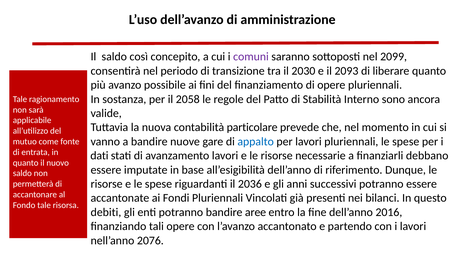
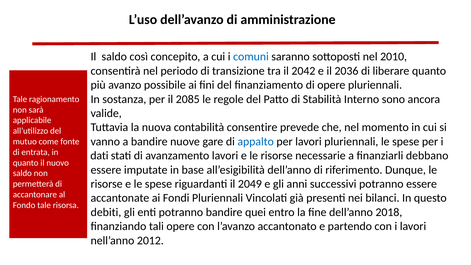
comuni colour: purple -> blue (251, 57)
2099: 2099 -> 2010 (394, 57)
2030: 2030 -> 2042 (303, 71)
2093: 2093 -> 2036 (346, 71)
2058: 2058 -> 2085 (188, 99)
particolare: particolare -> consentire (252, 127)
2036: 2036 -> 2049 (250, 184)
aree: aree -> quei (256, 212)
2016: 2016 -> 2018 (389, 212)
2076: 2076 -> 2012 (150, 240)
